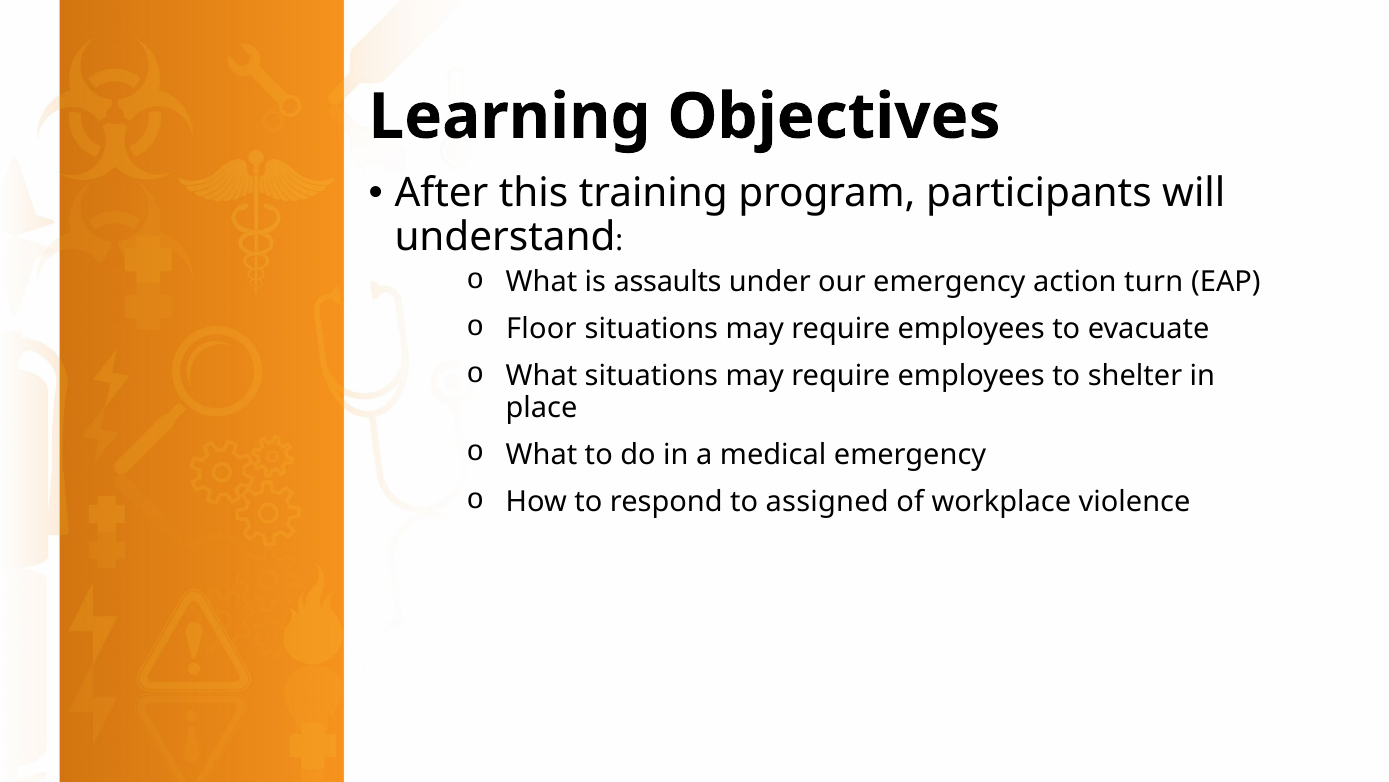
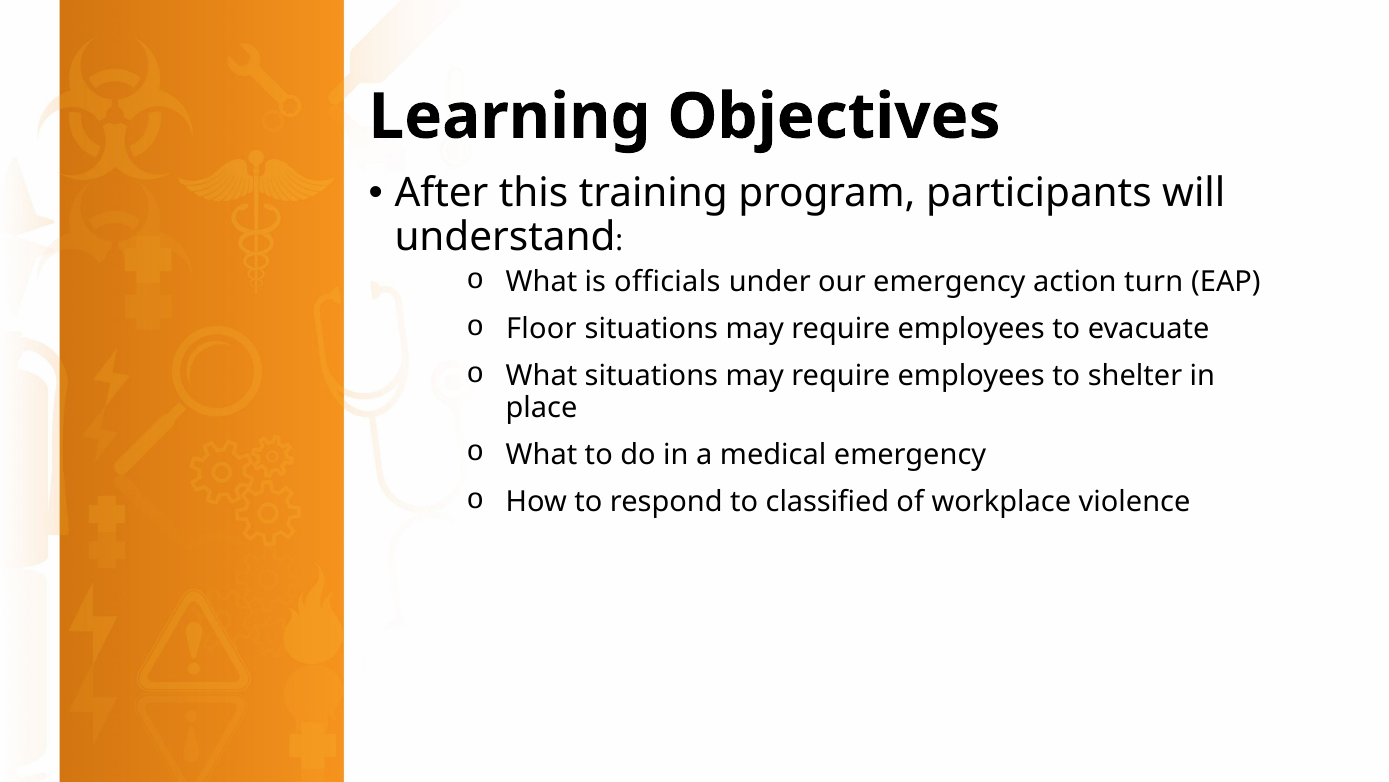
assaults: assaults -> officials (667, 282)
assigned: assigned -> classified (827, 502)
